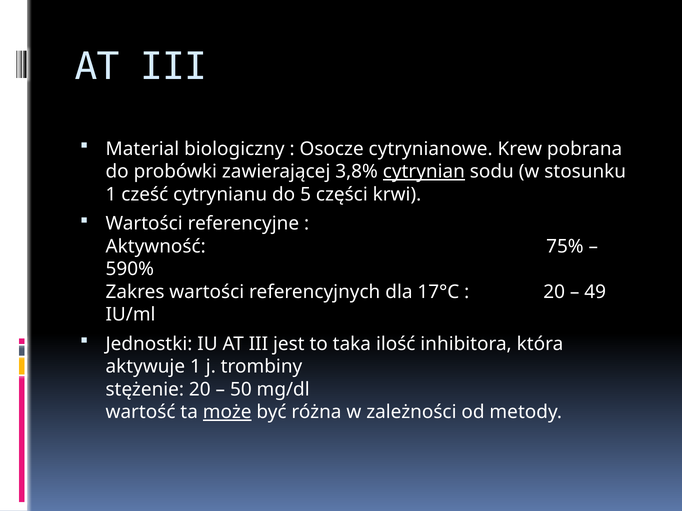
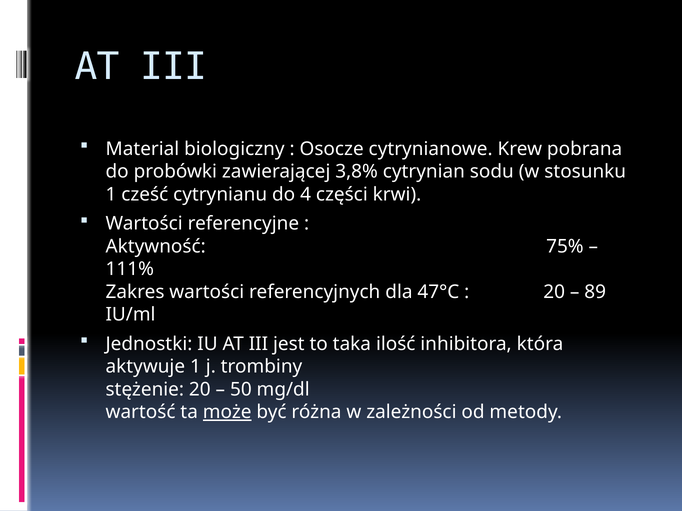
cytrynian underline: present -> none (424, 172)
5: 5 -> 4 (306, 195)
590%: 590% -> 111% (130, 269)
17°C: 17°C -> 47°C (438, 292)
49: 49 -> 89 (595, 292)
